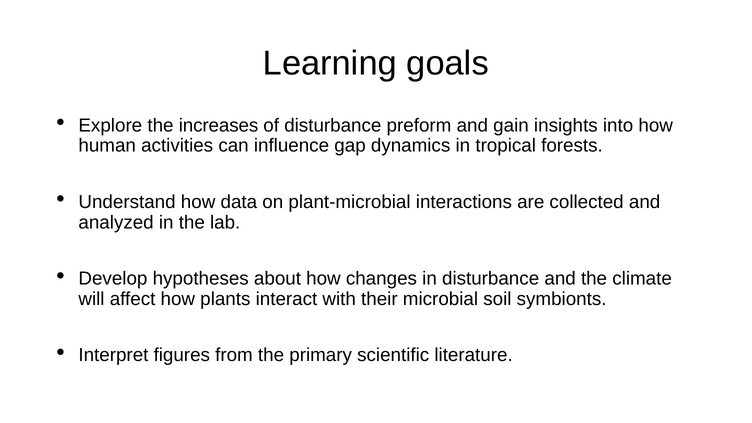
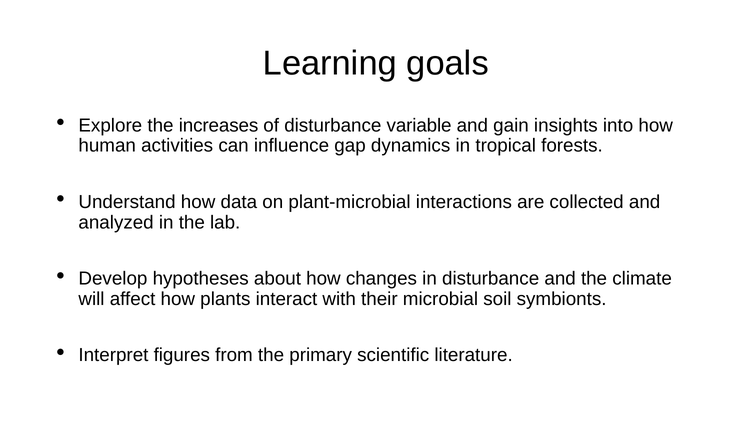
preform: preform -> variable (419, 125)
